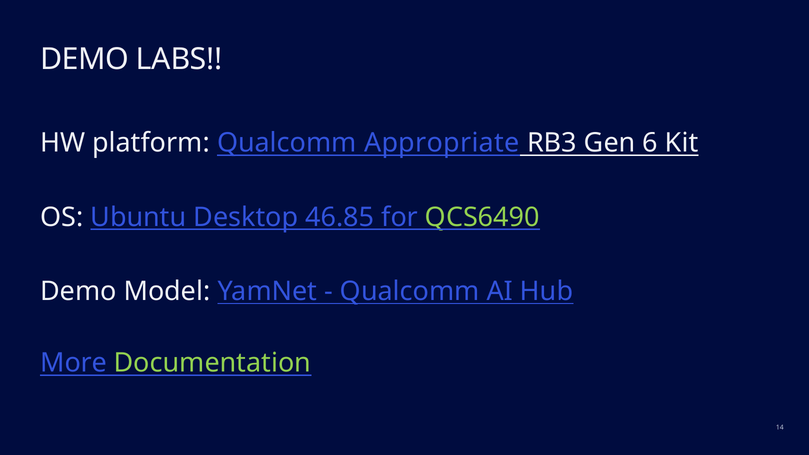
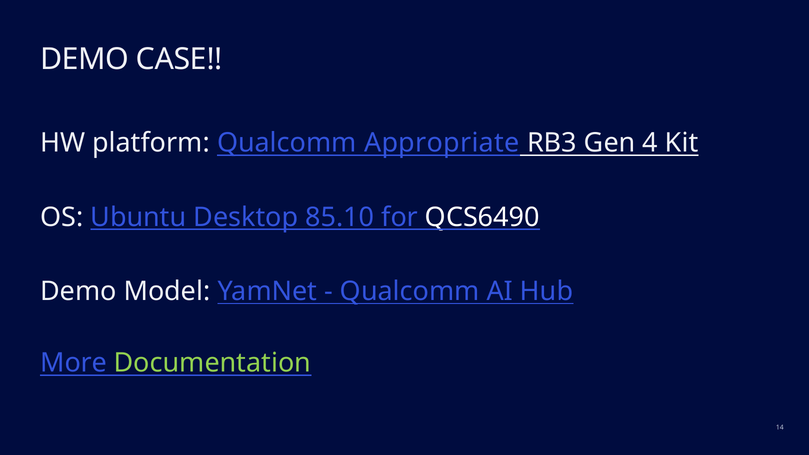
LABS: LABS -> CASE (179, 59)
6: 6 -> 4 (650, 143)
46.85: 46.85 -> 85.10 (340, 217)
QCS6490 colour: light green -> white (482, 217)
